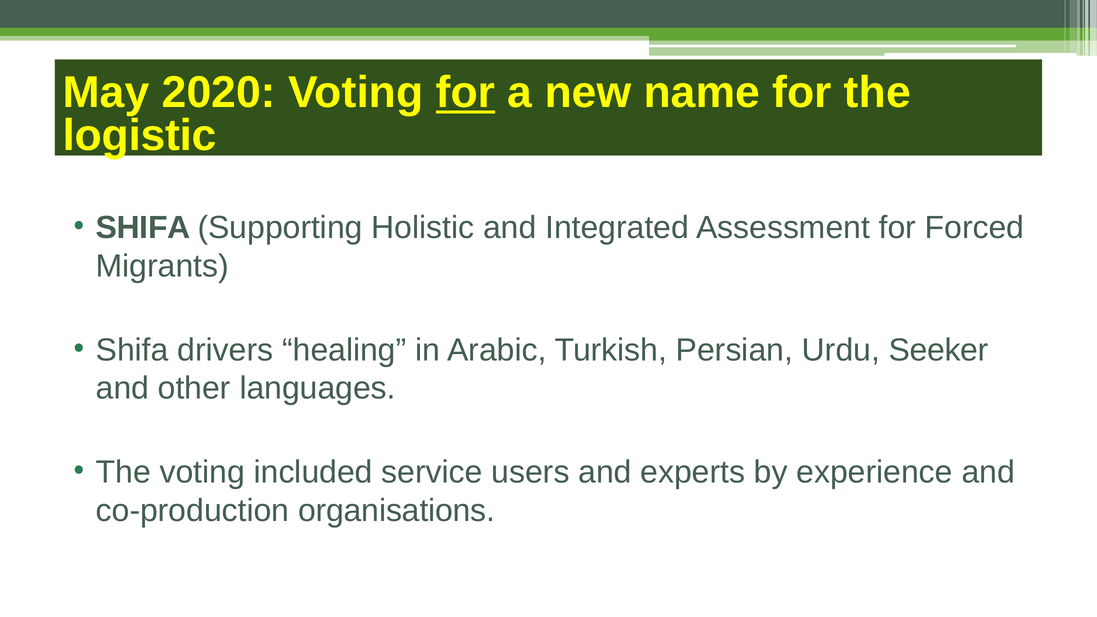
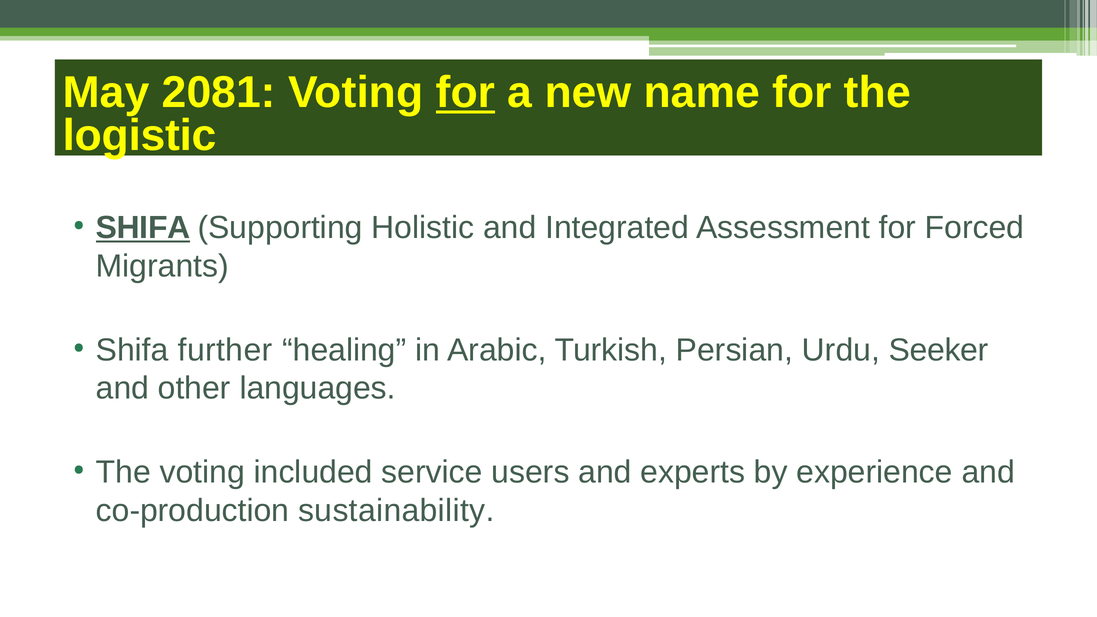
2020: 2020 -> 2081 (219, 93)
SHIFA underline: none -> present (143, 228)
drivers: drivers -> further (225, 350)
organisations: organisations -> sustainability (396, 511)
